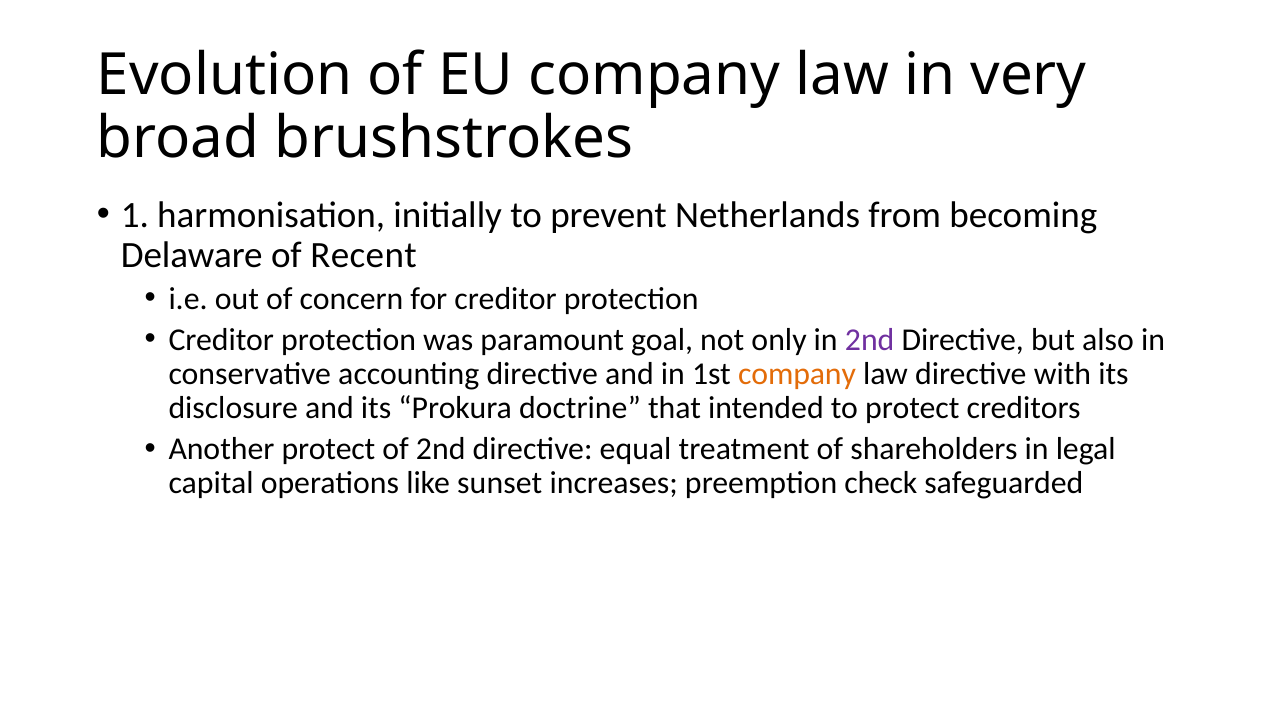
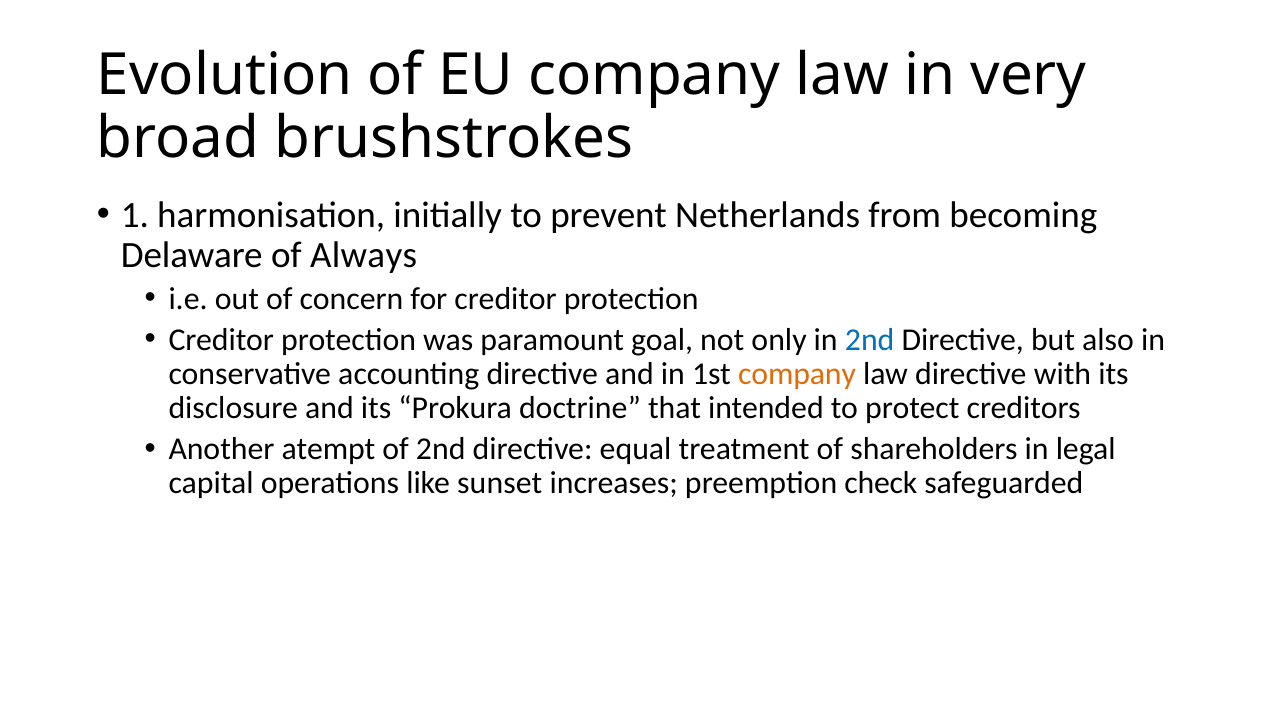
Recent: Recent -> Always (364, 255)
2nd colour: purple -> blue (870, 340)
Another protect: protect -> atempt (328, 449)
